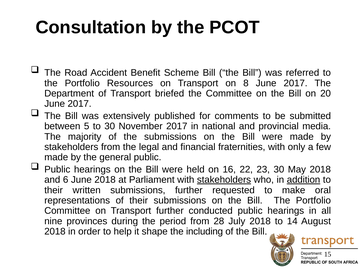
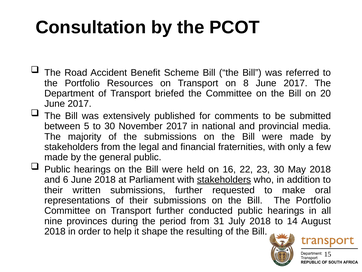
addition underline: present -> none (304, 179)
28: 28 -> 31 (219, 221)
including: including -> resulting (204, 231)
